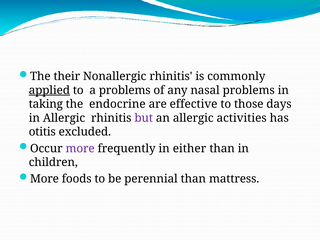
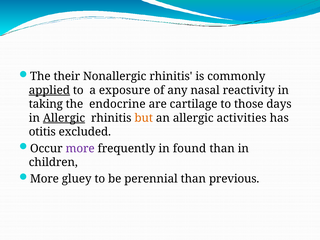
a problems: problems -> exposure (125, 90)
nasal problems: problems -> reactivity (249, 90)
effective: effective -> cartilage (194, 104)
Allergic underline: none -> present (64, 118)
but colour: purple -> orange (144, 118)
either: either -> found (189, 148)
foods: foods -> gluey (77, 179)
mattress: mattress -> previous (234, 179)
